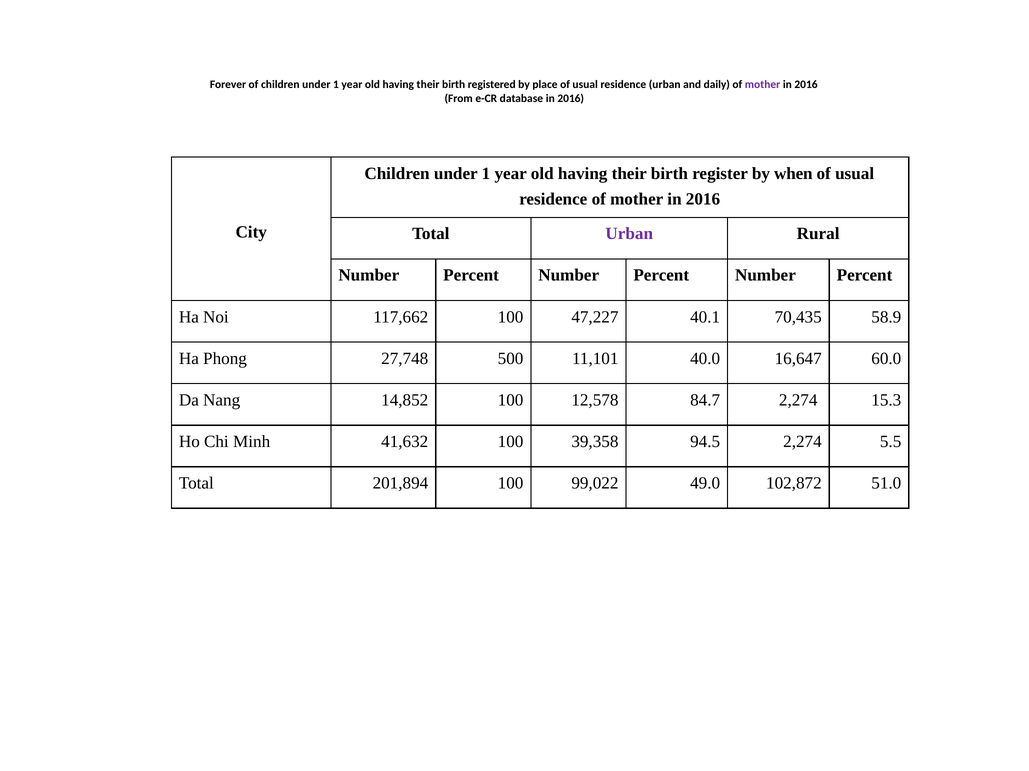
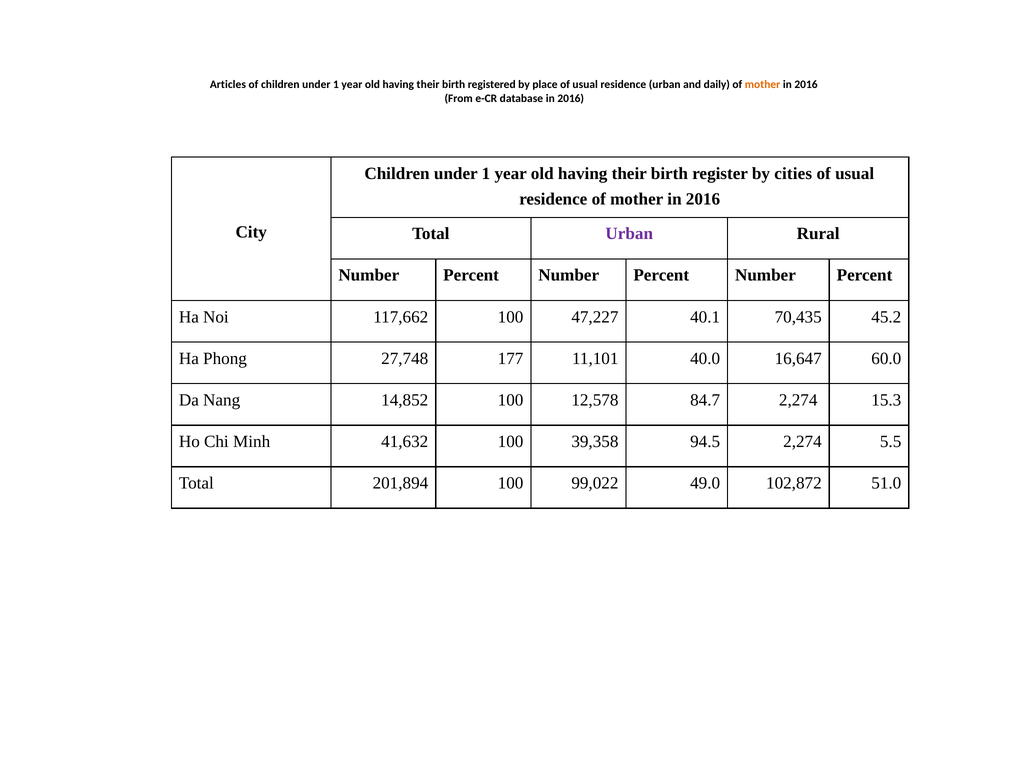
Forever: Forever -> Articles (228, 85)
mother colour: purple -> orange (763, 85)
when: when -> cities (793, 174)
58.9: 58.9 -> 45.2 (886, 317)
500: 500 -> 177 (511, 359)
